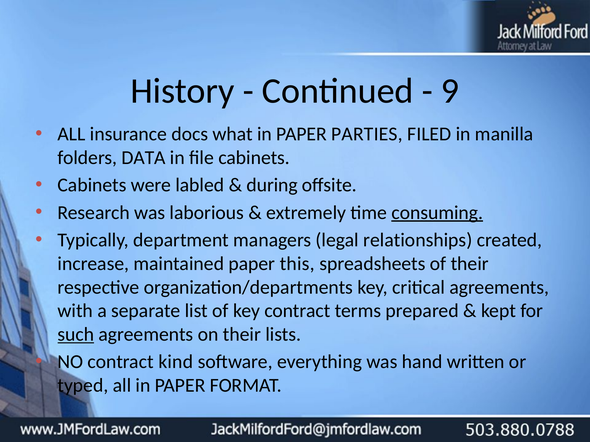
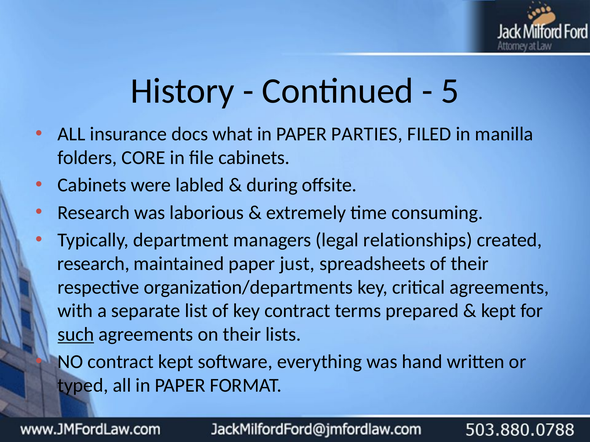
9: 9 -> 5 (450, 91)
DATA: DATA -> CORE (144, 158)
consuming underline: present -> none (437, 213)
increase: increase -> research (93, 264)
this: this -> just (297, 264)
contract kind: kind -> kept (176, 362)
